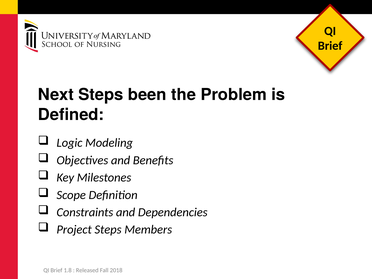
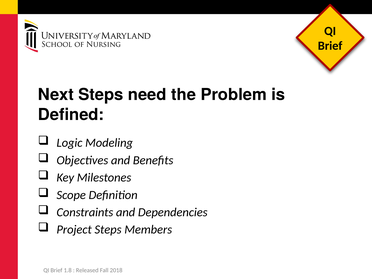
been: been -> need (147, 95)
